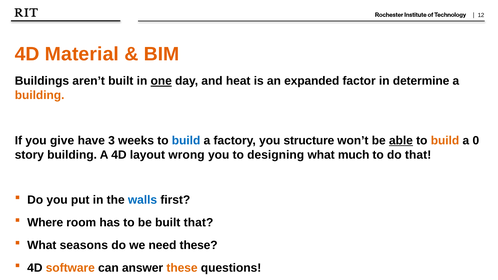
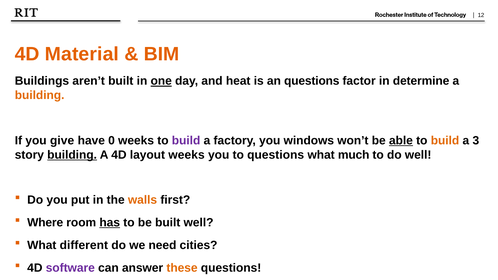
an expanded: expanded -> questions (312, 81)
3: 3 -> 0 (112, 141)
build colour: blue -> purple (186, 141)
structure: structure -> windows (309, 141)
0: 0 -> 3 (476, 141)
building underline: none -> present (72, 155)
layout wrong: wrong -> weeks (187, 155)
to designing: designing -> questions (276, 155)
do that: that -> well (418, 155)
walls colour: blue -> orange (143, 200)
has underline: none -> present (110, 223)
built that: that -> well (199, 223)
seasons: seasons -> different (84, 245)
need these: these -> cities (199, 245)
software colour: orange -> purple (70, 268)
